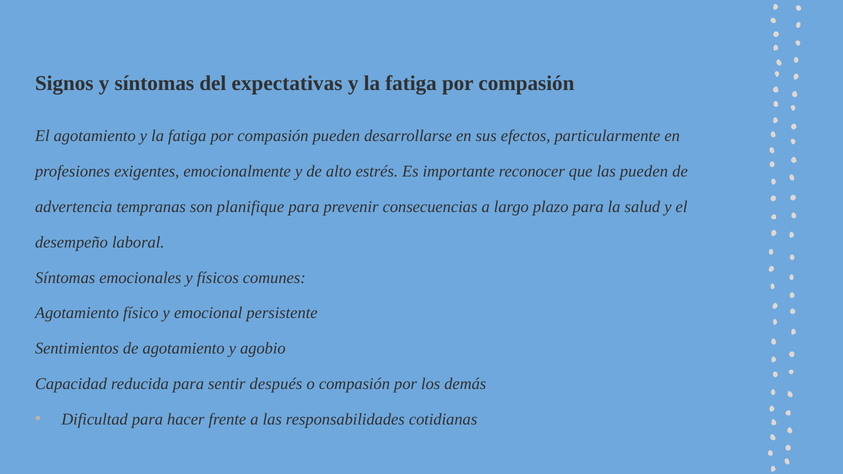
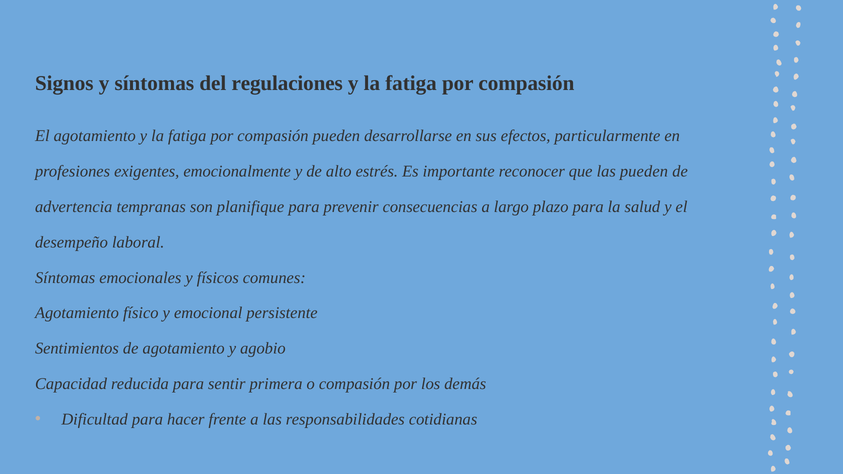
expectativas: expectativas -> regulaciones (287, 84)
después: después -> primera (276, 384)
